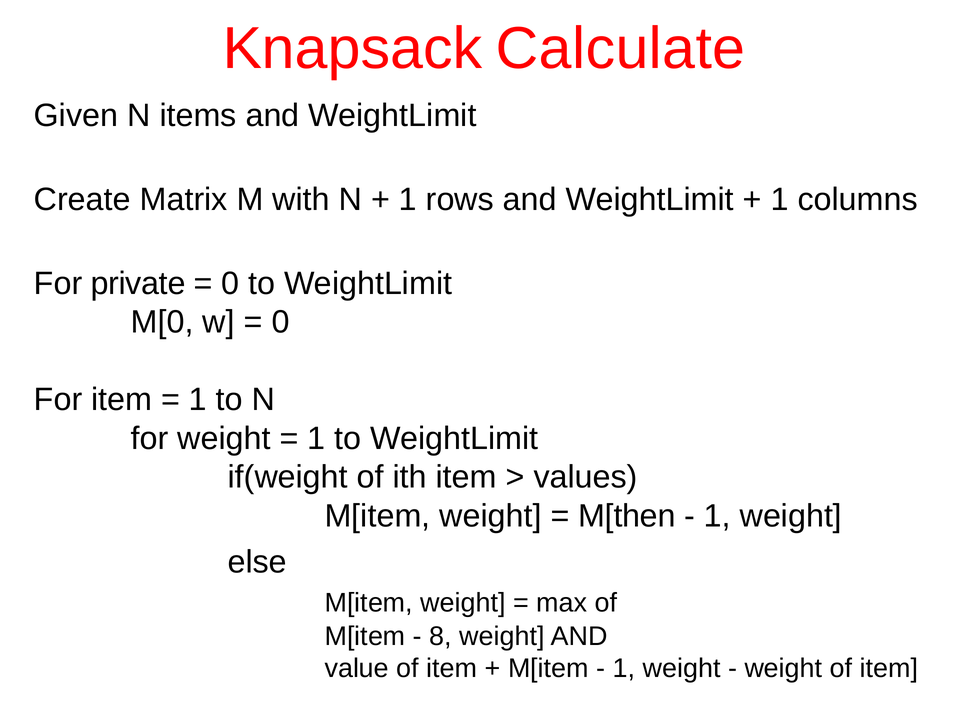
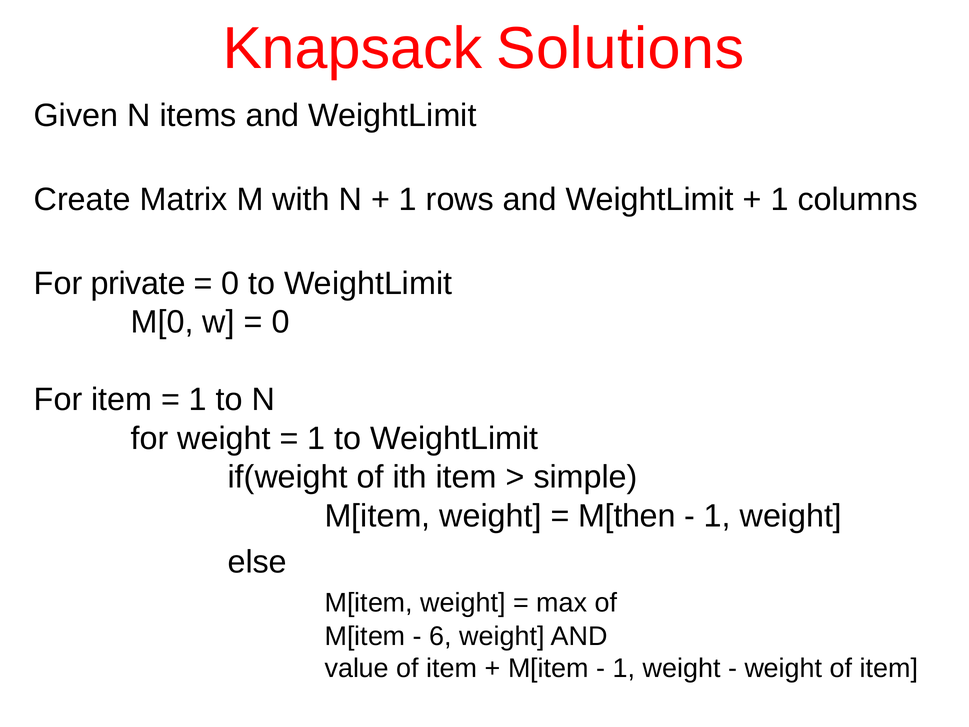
Calculate: Calculate -> Solutions (620, 49)
values: values -> simple (586, 477)
8: 8 -> 6 (441, 636)
